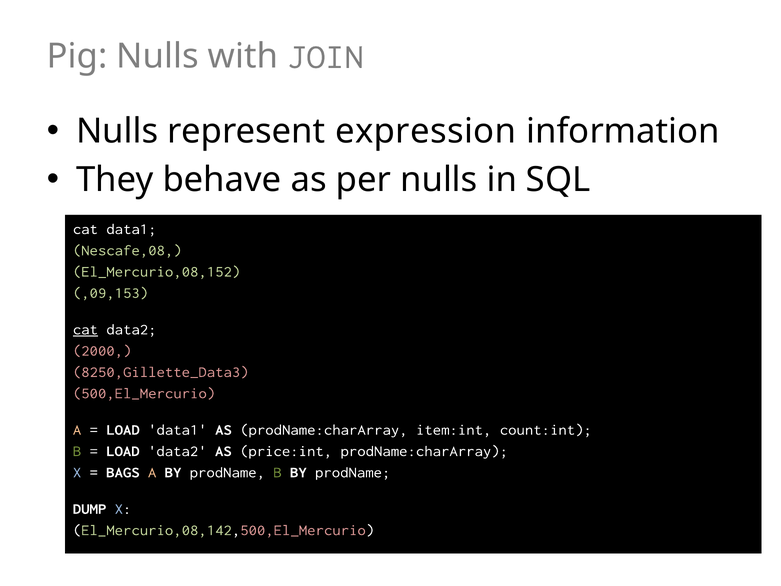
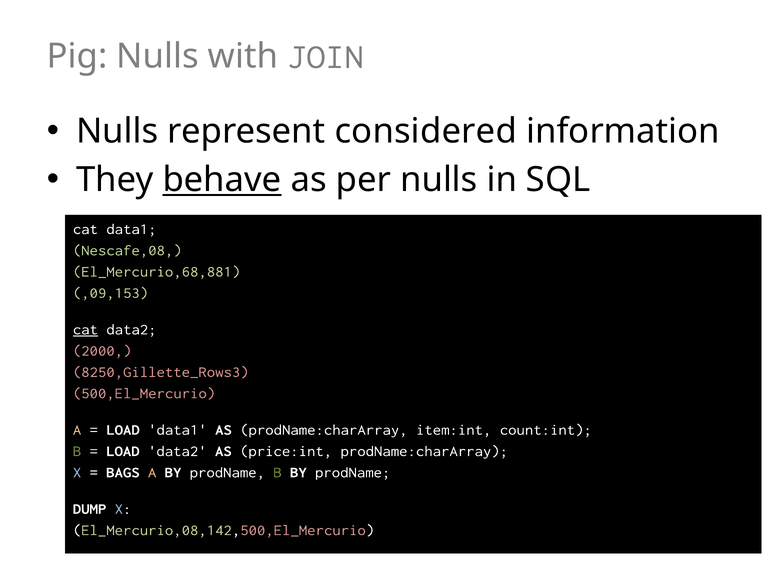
expression: expression -> considered (426, 131)
behave underline: none -> present (222, 180)
El_Mercurio,08,152: El_Mercurio,08,152 -> El_Mercurio,68,881 (157, 271)
8250,Gillette_Data3: 8250,Gillette_Data3 -> 8250,Gillette_Rows3 (161, 372)
